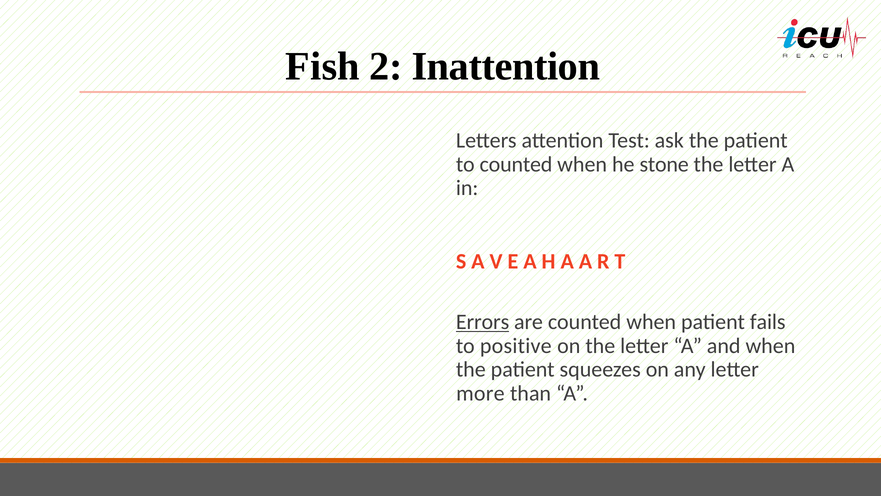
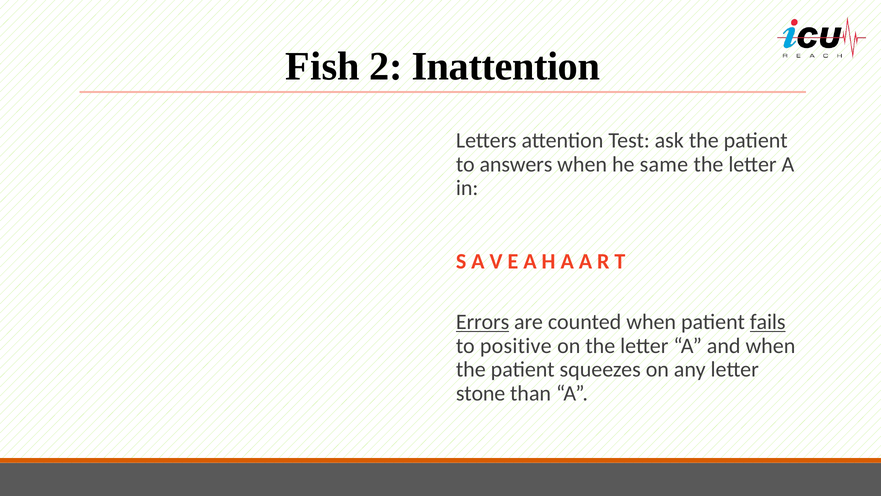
to counted: counted -> answers (516, 164)
stone: stone -> same (664, 164)
fails underline: none -> present (768, 322)
more: more -> stone (481, 393)
